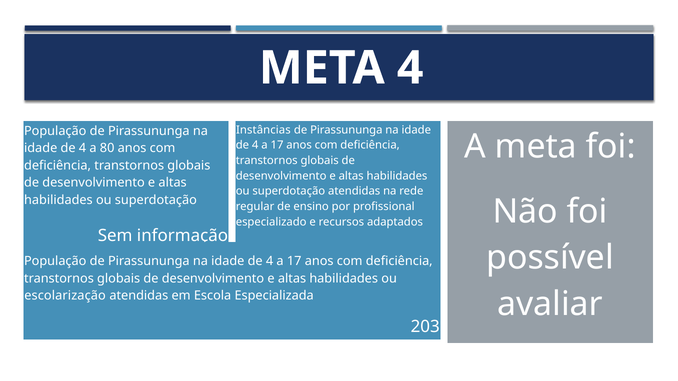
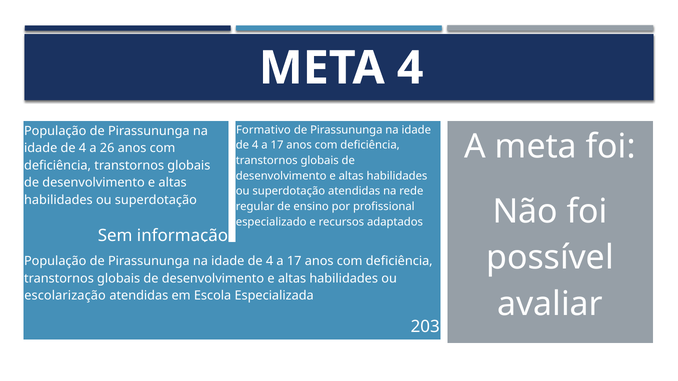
Instâncias: Instâncias -> Formativo (263, 130)
80: 80 -> 26 (107, 148)
